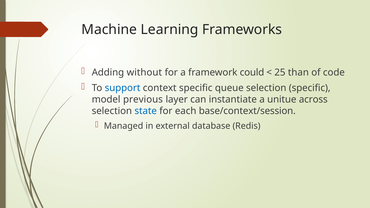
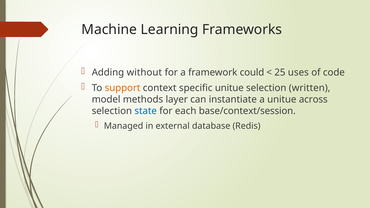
than: than -> uses (298, 73)
support colour: blue -> orange (123, 88)
specific queue: queue -> unitue (229, 88)
selection specific: specific -> written (310, 88)
previous: previous -> methods (143, 100)
